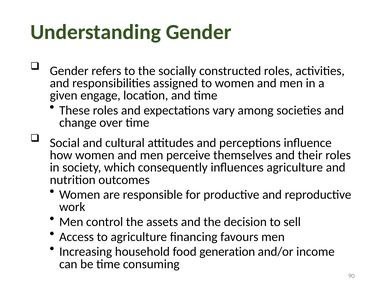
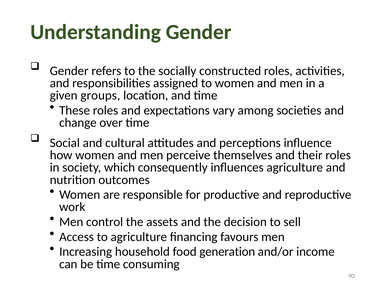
engage: engage -> groups (100, 95)
